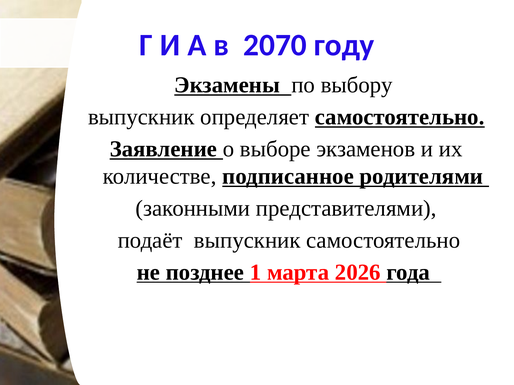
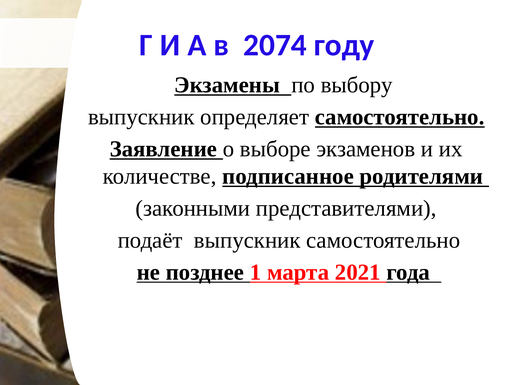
2070: 2070 -> 2074 (275, 45)
2026: 2026 -> 2021 (358, 273)
